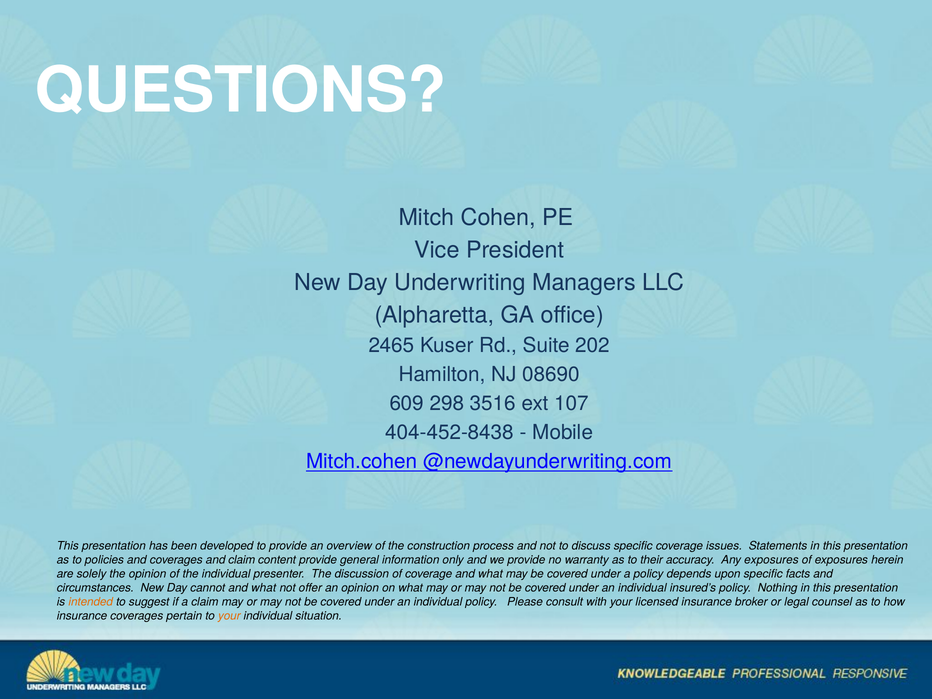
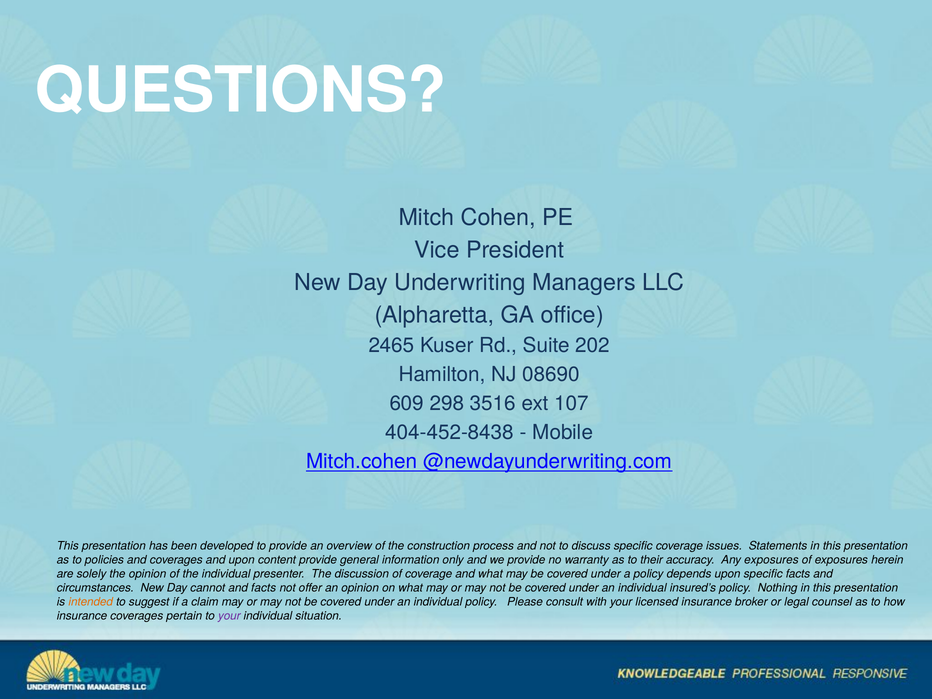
and claim: claim -> upon (242, 560)
cannot and what: what -> facts (264, 588)
your colour: orange -> purple (229, 616)
